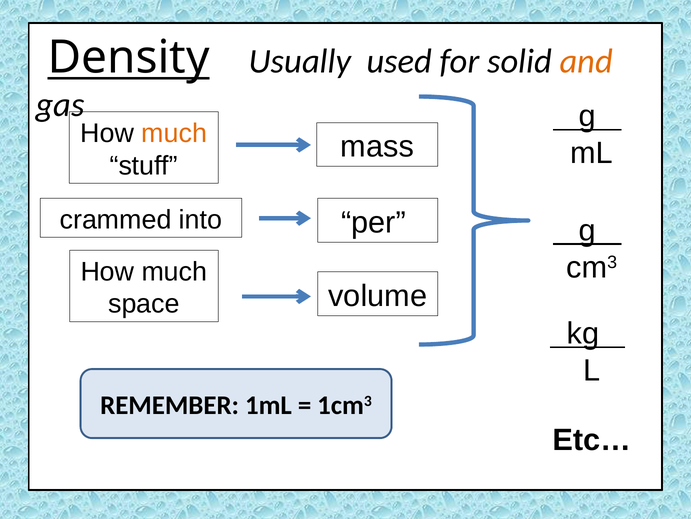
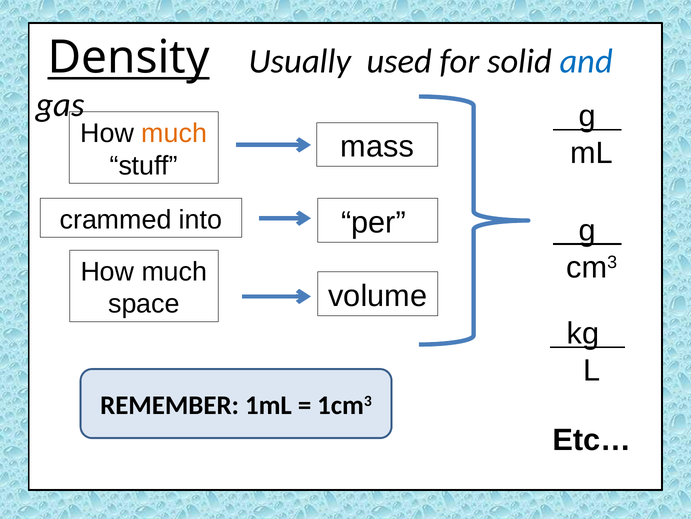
and colour: orange -> blue (586, 61)
